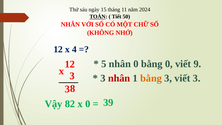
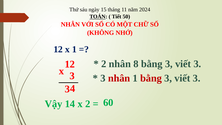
x 4: 4 -> 1 (74, 49)
5: 5 -> 2 (104, 64)
nhân 0: 0 -> 8 (136, 64)
0: 0 -> 3 (169, 64)
9: 9 -> 3 (197, 64)
bằng colour: orange -> red (151, 78)
8: 8 -> 4 (73, 88)
82: 82 -> 14 (70, 104)
x 0: 0 -> 2 (88, 104)
39: 39 -> 60 (108, 103)
